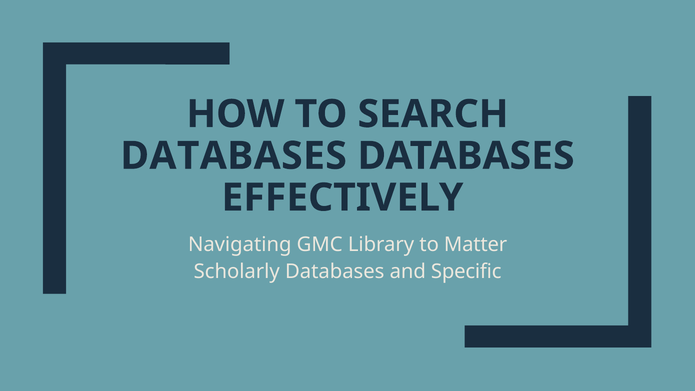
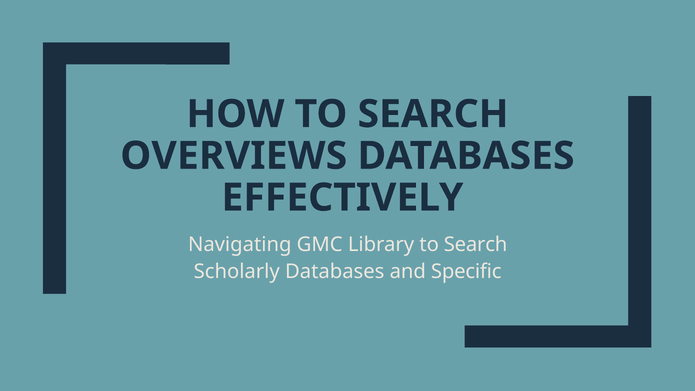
DATABASES: DATABASES -> OVERVIEWS (234, 156)
Library to Matter: Matter -> Search (476, 245)
